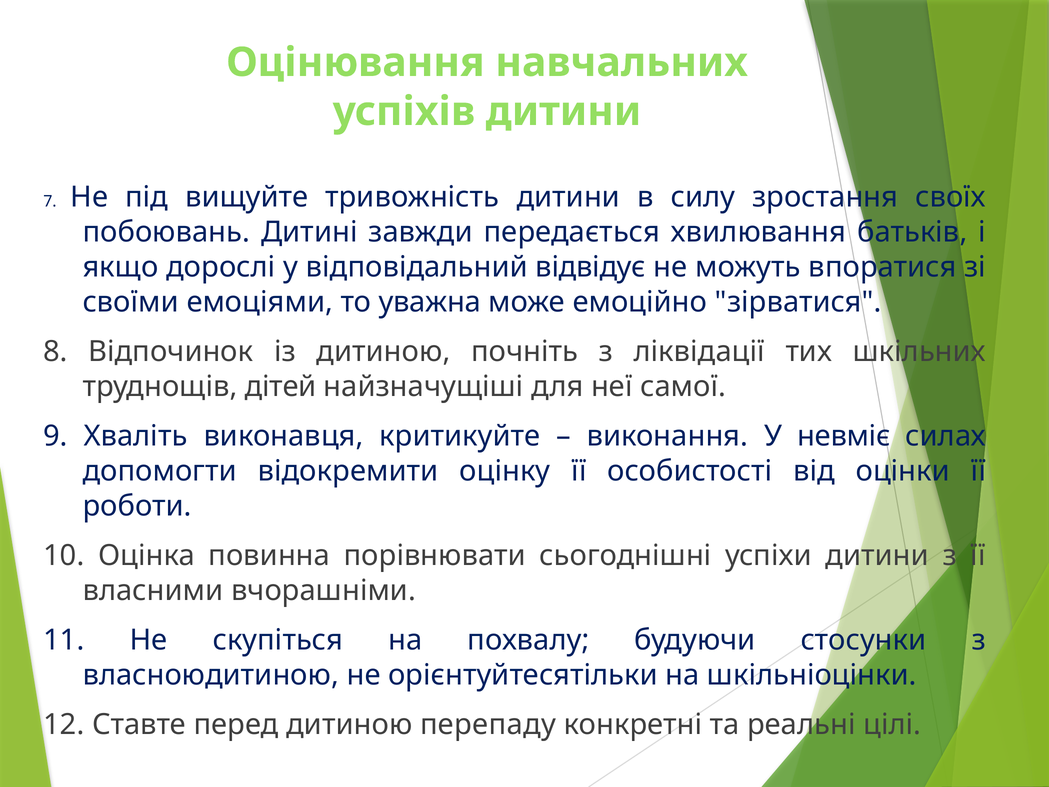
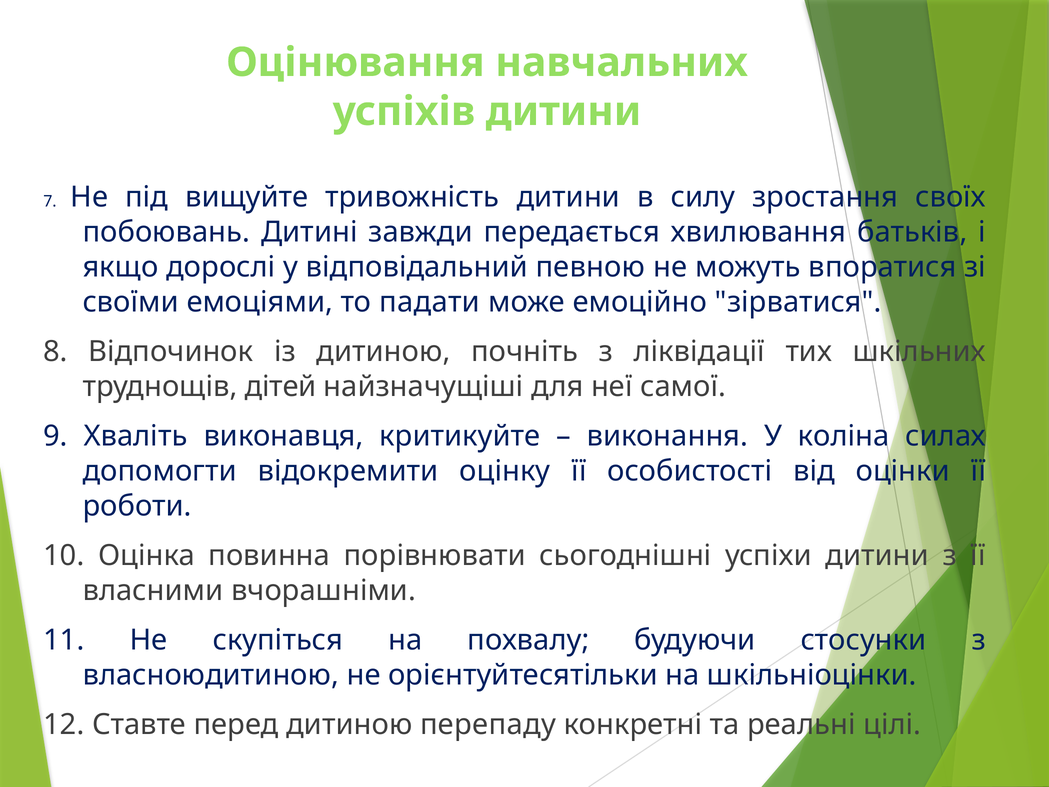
відвідує: відвідує -> певною (590, 267)
уважна: уважна -> падати (430, 302)
невміє: невміє -> коліна (844, 436)
